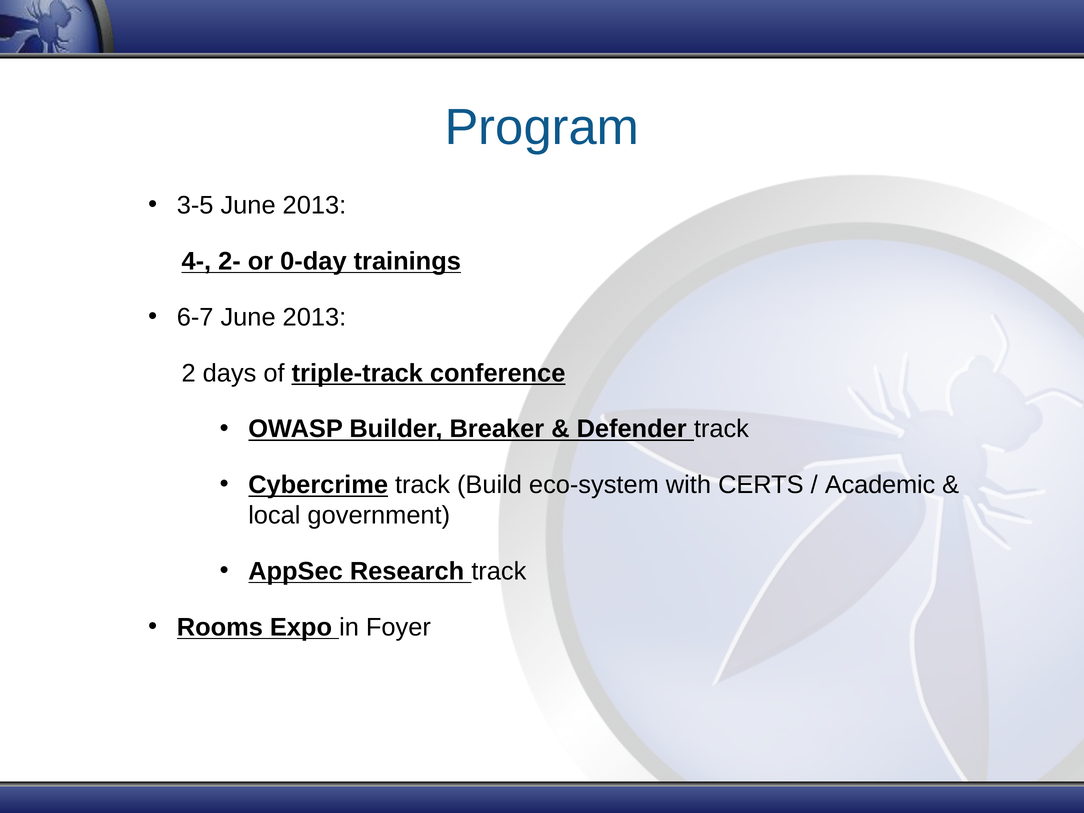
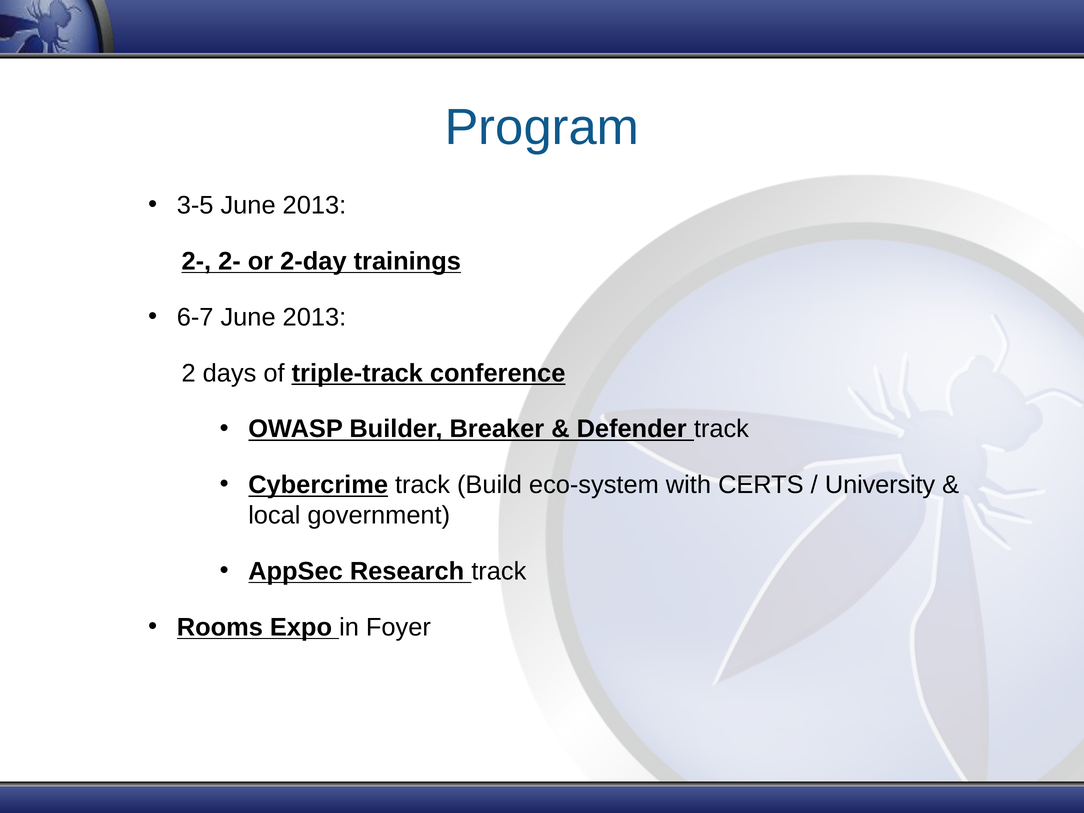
4-: 4- -> 2- (196, 261)
0-day: 0-day -> 2-day (313, 261)
Academic: Academic -> University (880, 485)
